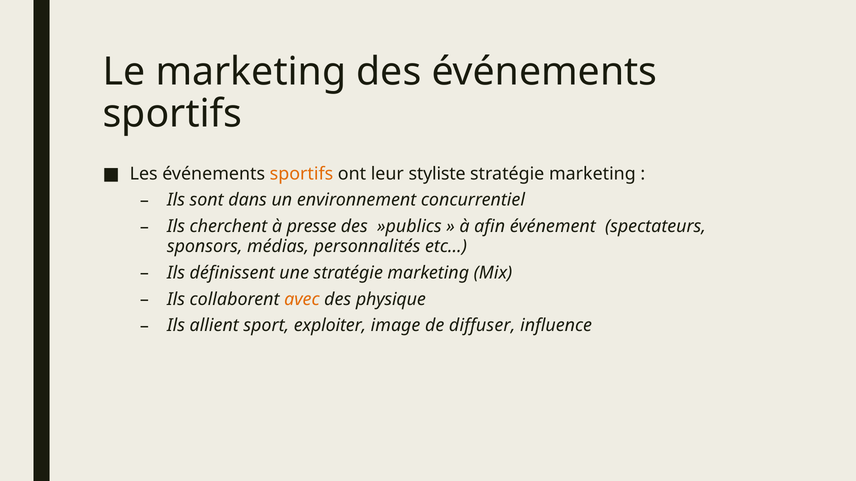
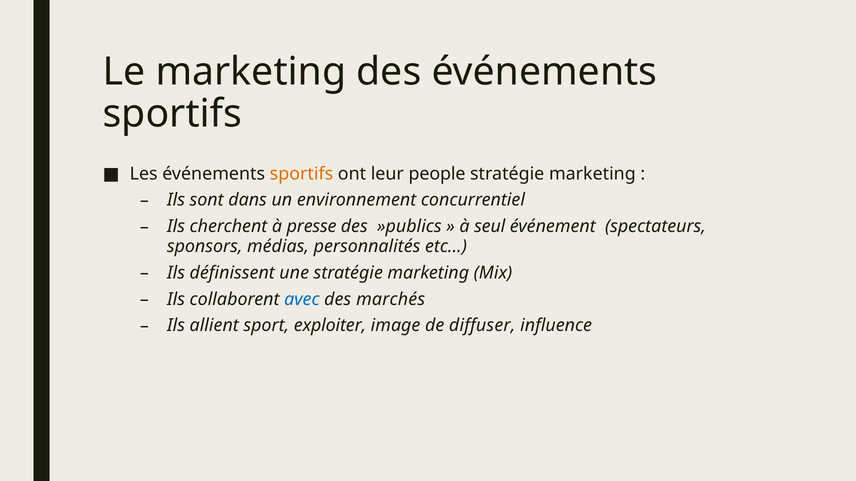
styliste: styliste -> people (437, 174)
afin: afin -> seul (490, 227)
avec colour: orange -> blue (302, 299)
physique: physique -> marchés (391, 299)
